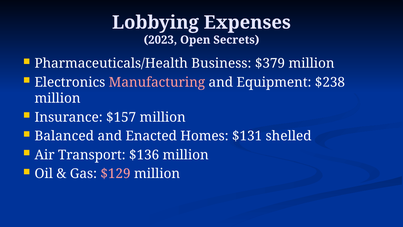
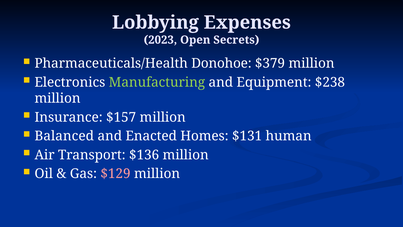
Business: Business -> Donohoe (221, 63)
Manufacturing colour: pink -> light green (157, 82)
shelled: shelled -> human (289, 136)
